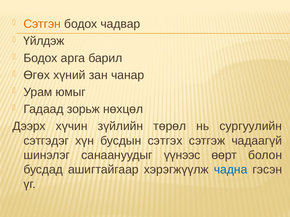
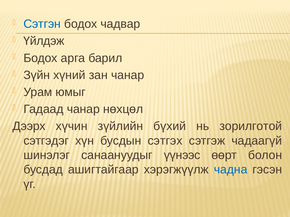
Сэтгэн colour: orange -> blue (42, 24)
Өгөх: Өгөх -> Зүйн (37, 75)
Гадаад зорьж: зорьж -> чанар (83, 109)
төрөл: төрөл -> бүхий (170, 127)
сургуулийн: сургуулийн -> зорилготой (251, 127)
